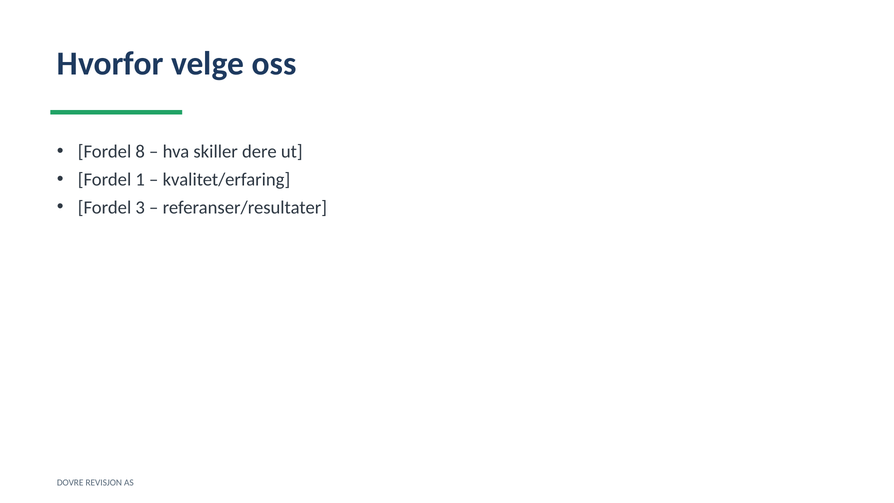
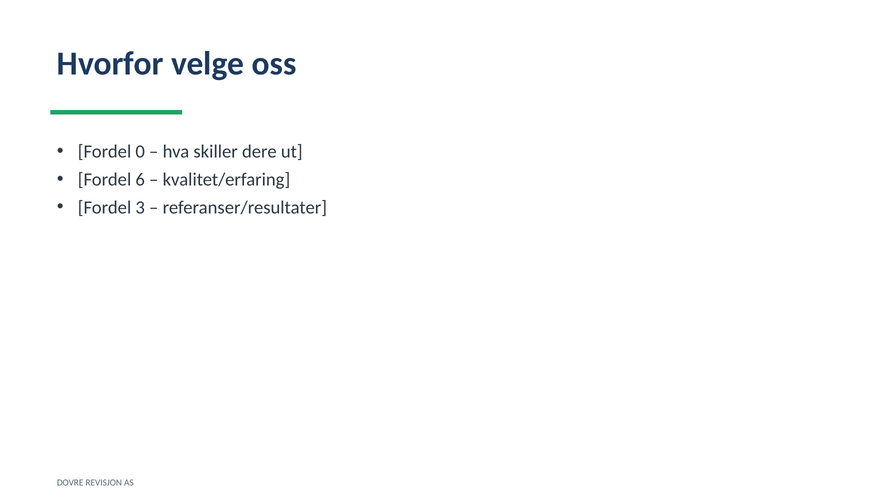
8: 8 -> 0 (140, 151)
1: 1 -> 6 (140, 179)
